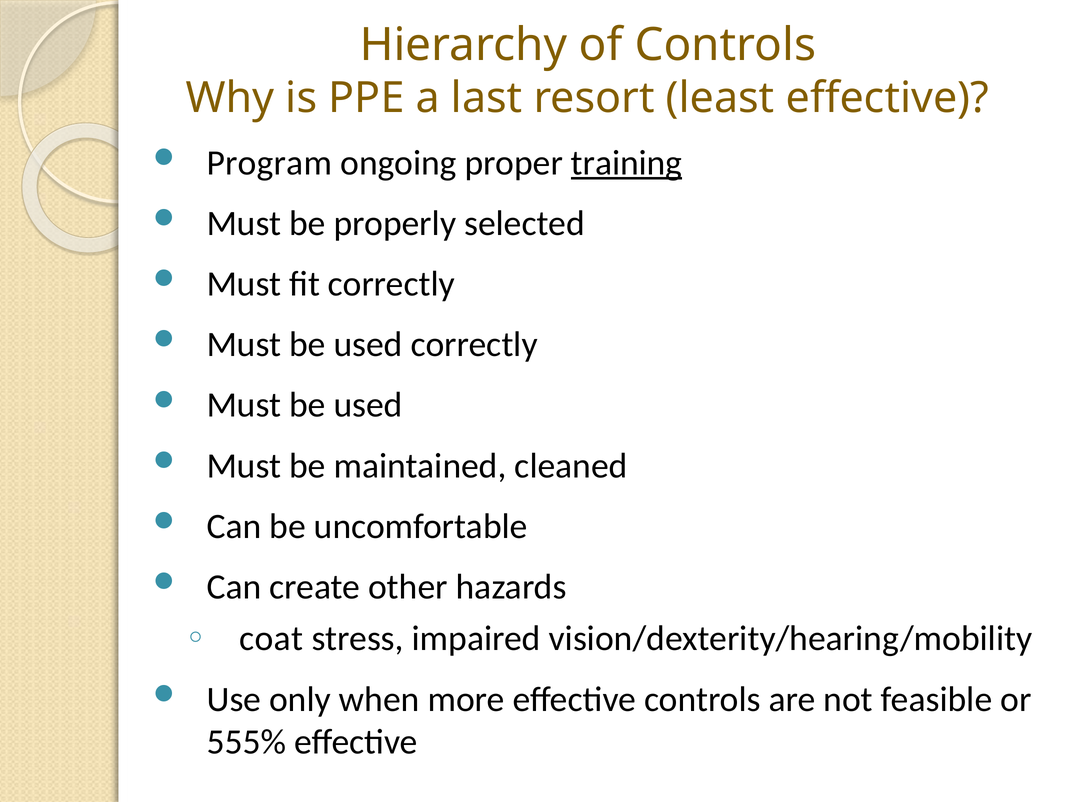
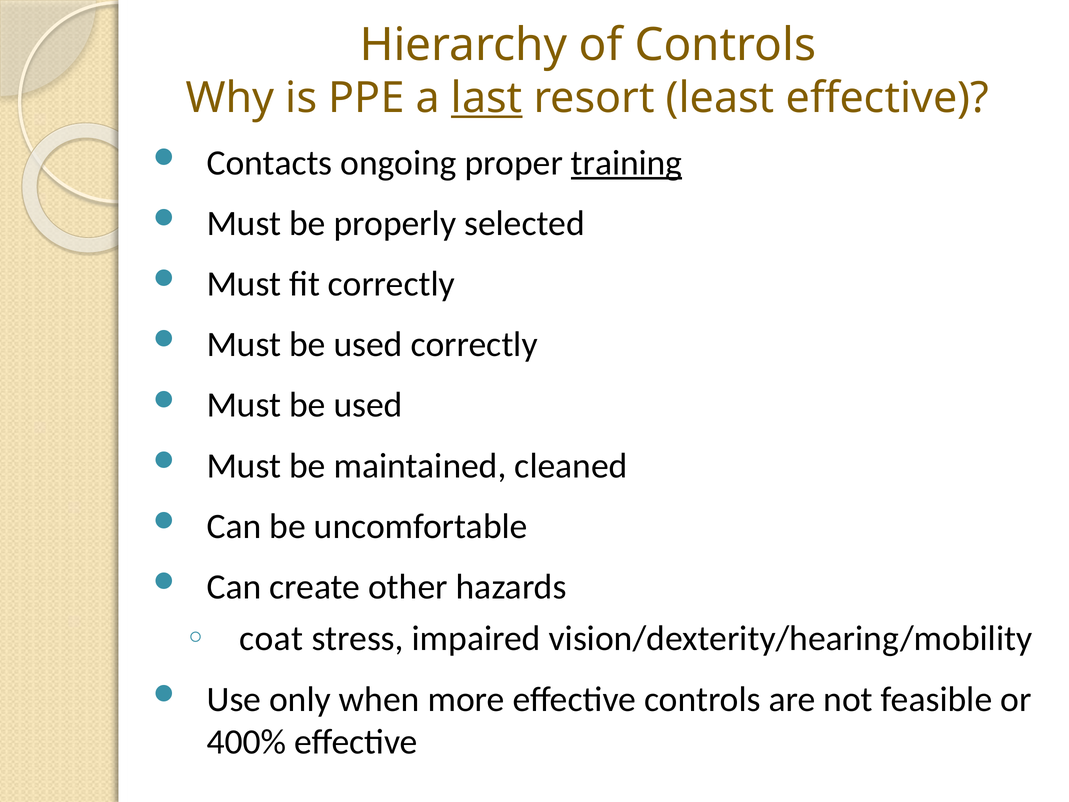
last underline: none -> present (487, 98)
Program: Program -> Contacts (270, 163)
555%: 555% -> 400% (246, 742)
